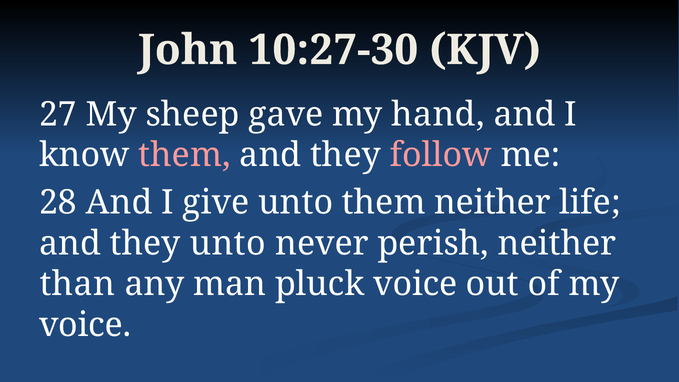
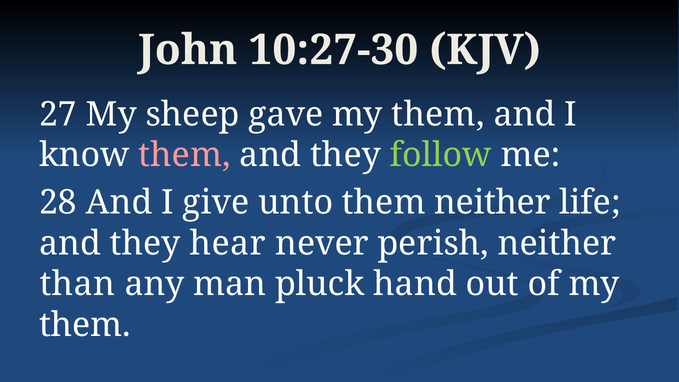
hand: hand -> them (438, 114)
follow colour: pink -> light green (441, 155)
they unto: unto -> hear (228, 243)
pluck voice: voice -> hand (415, 284)
voice: voice -> them (85, 325)
